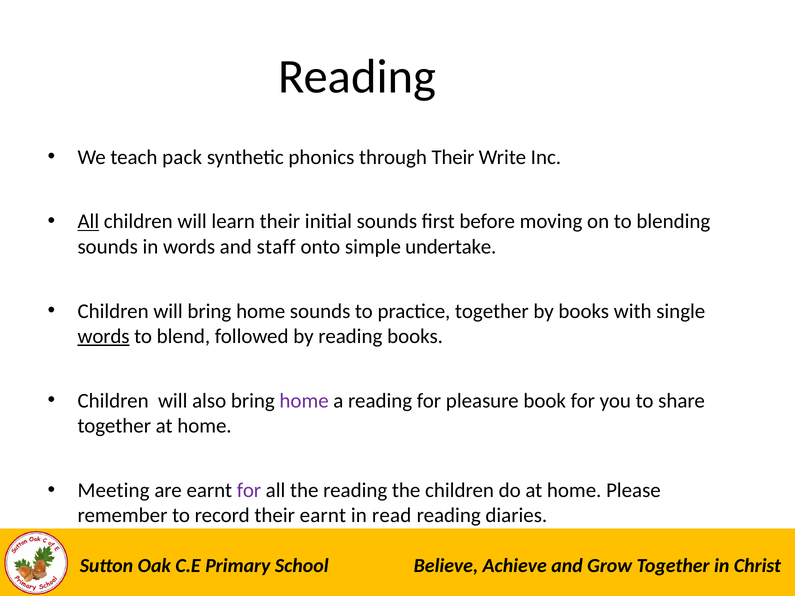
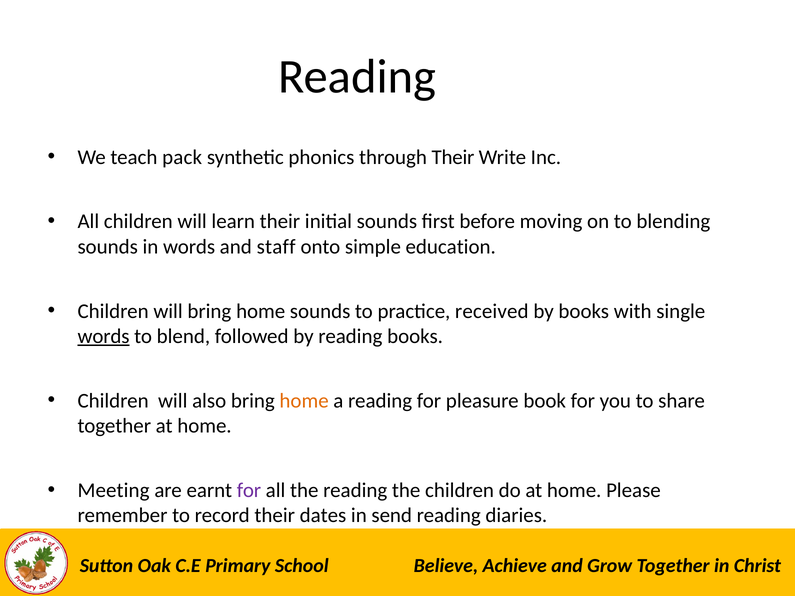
All underline: present -> none (88, 222)
undertake: undertake -> education (451, 247)
practice together: together -> received (492, 311)
home colour: purple -> orange (304, 401)
their earnt: earnt -> dates (323, 516)
read: read -> send (392, 516)
